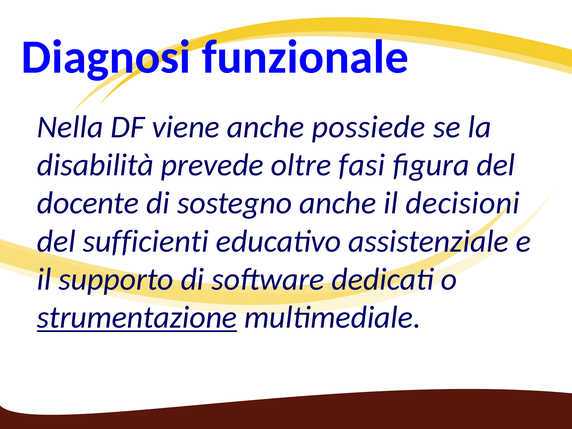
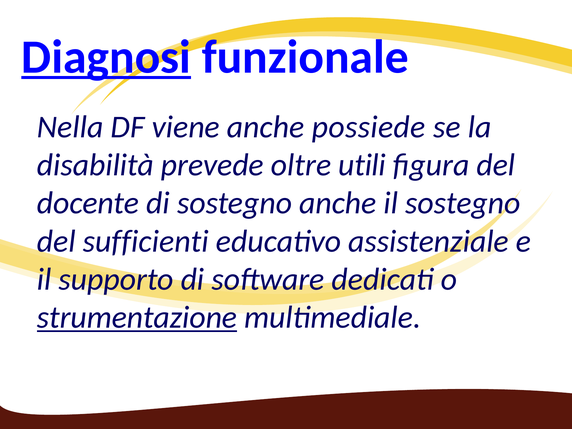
Diagnosi underline: none -> present (106, 57)
fasi: fasi -> utili (362, 165)
il decisioni: decisioni -> sostegno (463, 203)
